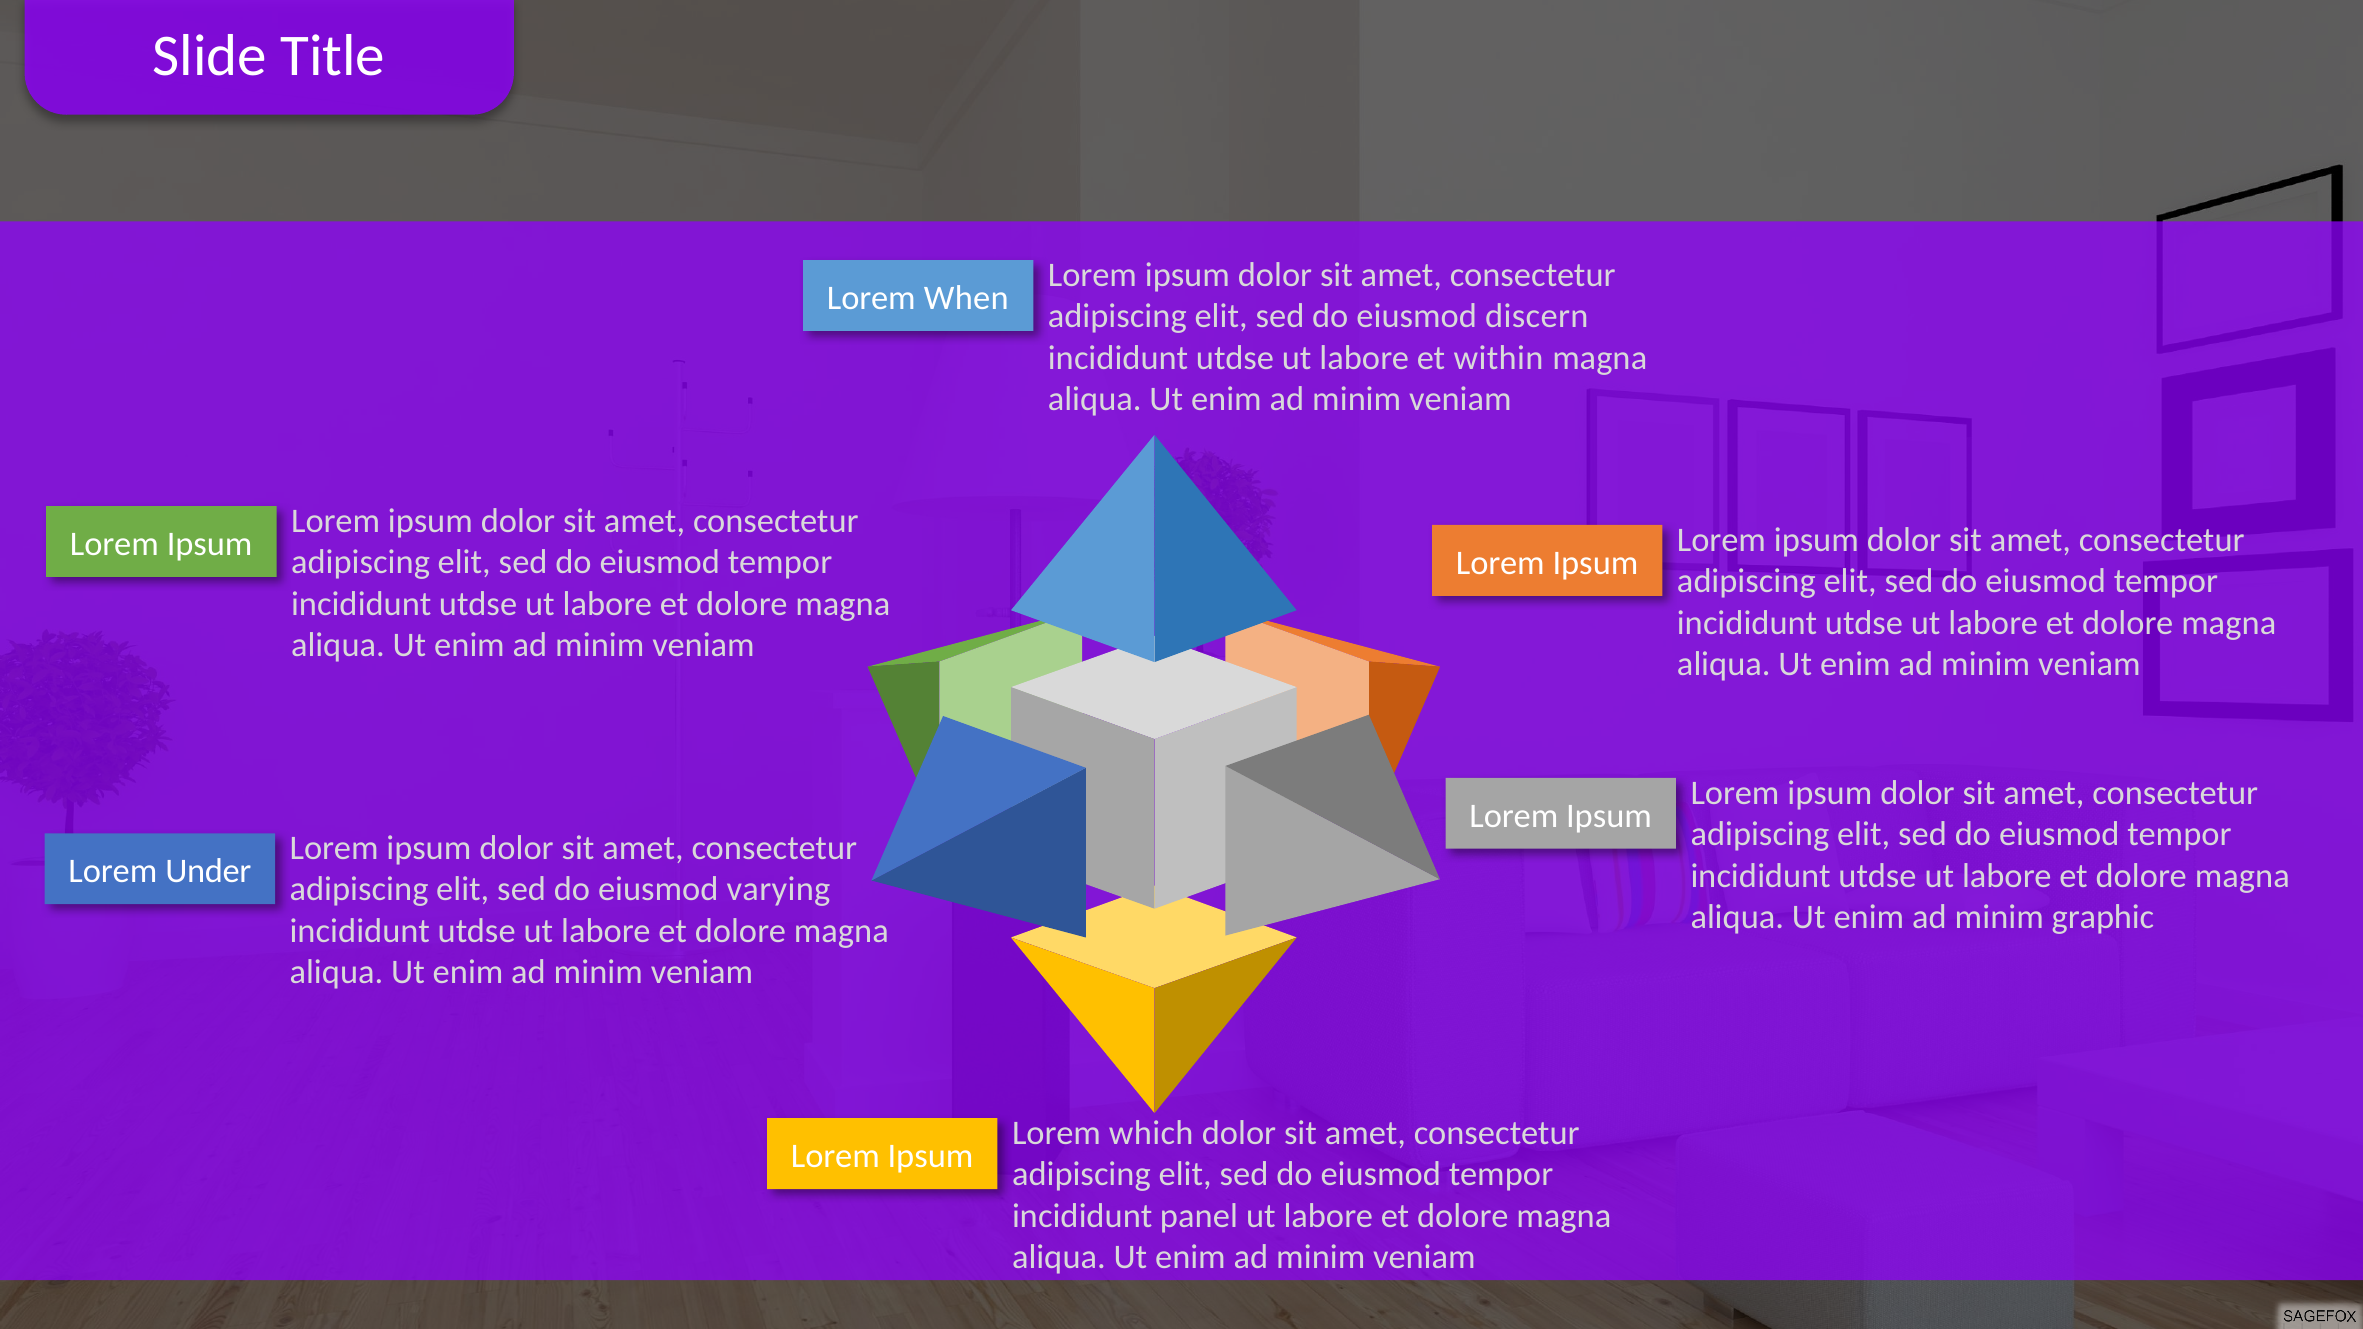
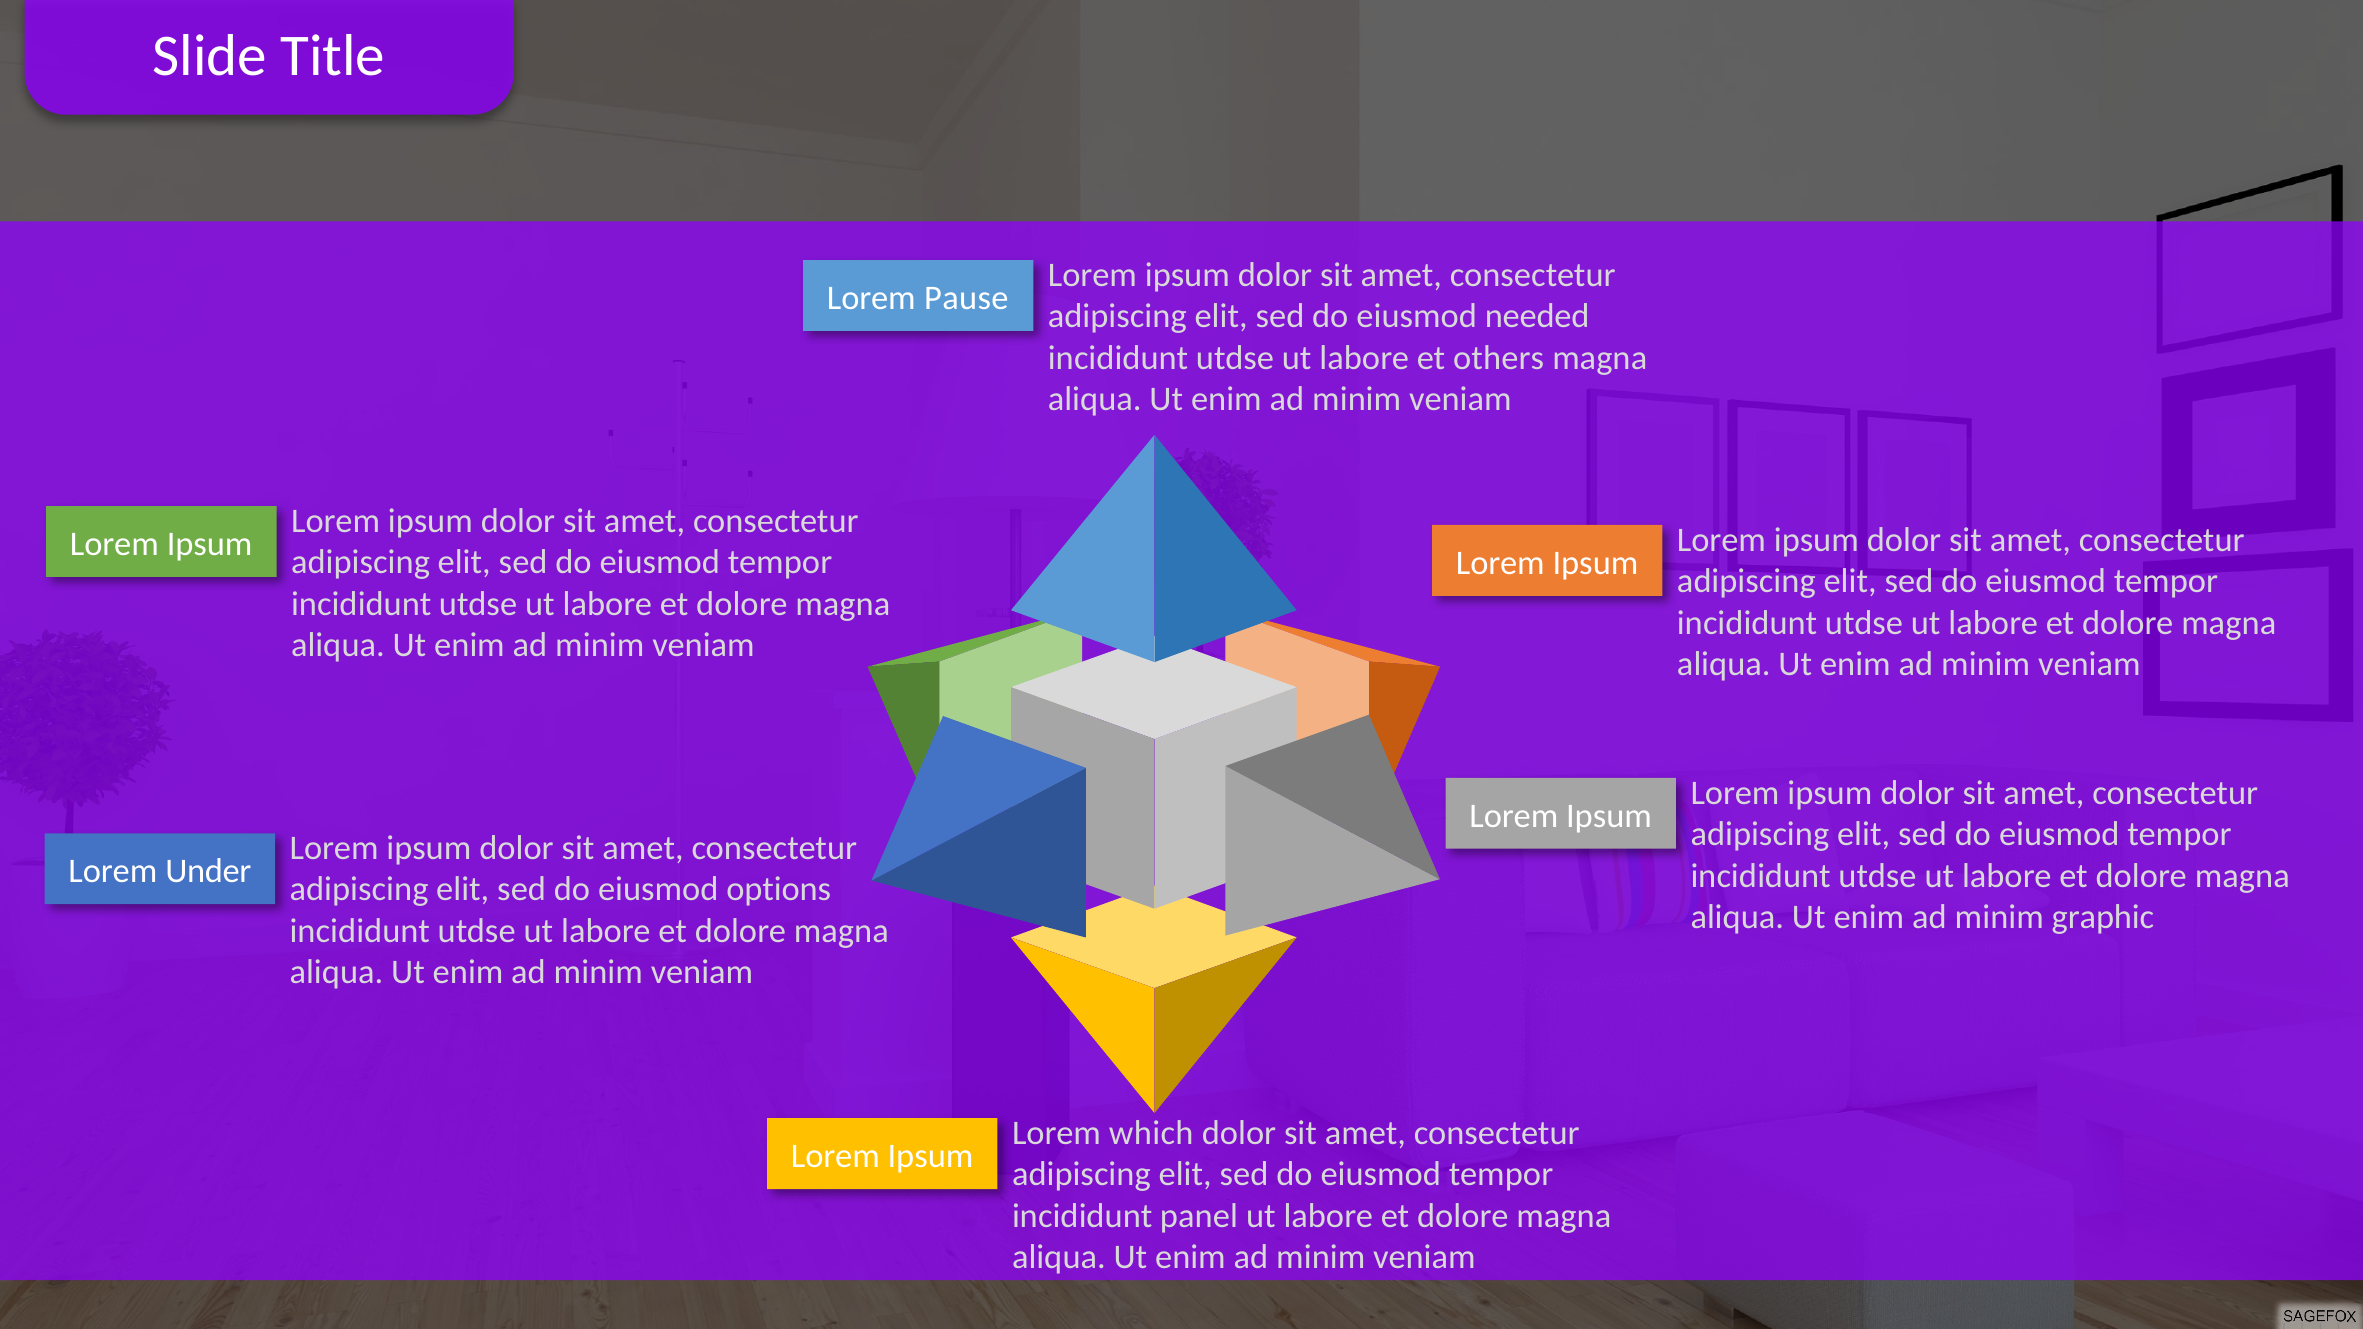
When: When -> Pause (966, 298)
discern: discern -> needed (1537, 316)
within: within -> others (1499, 358)
varying: varying -> options (779, 890)
